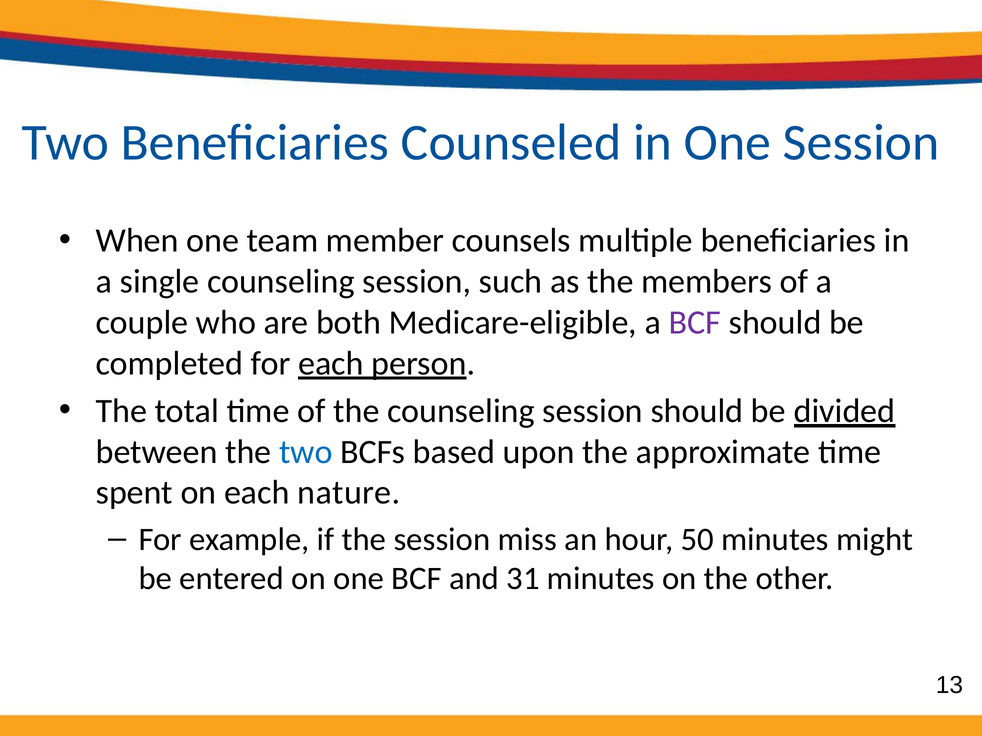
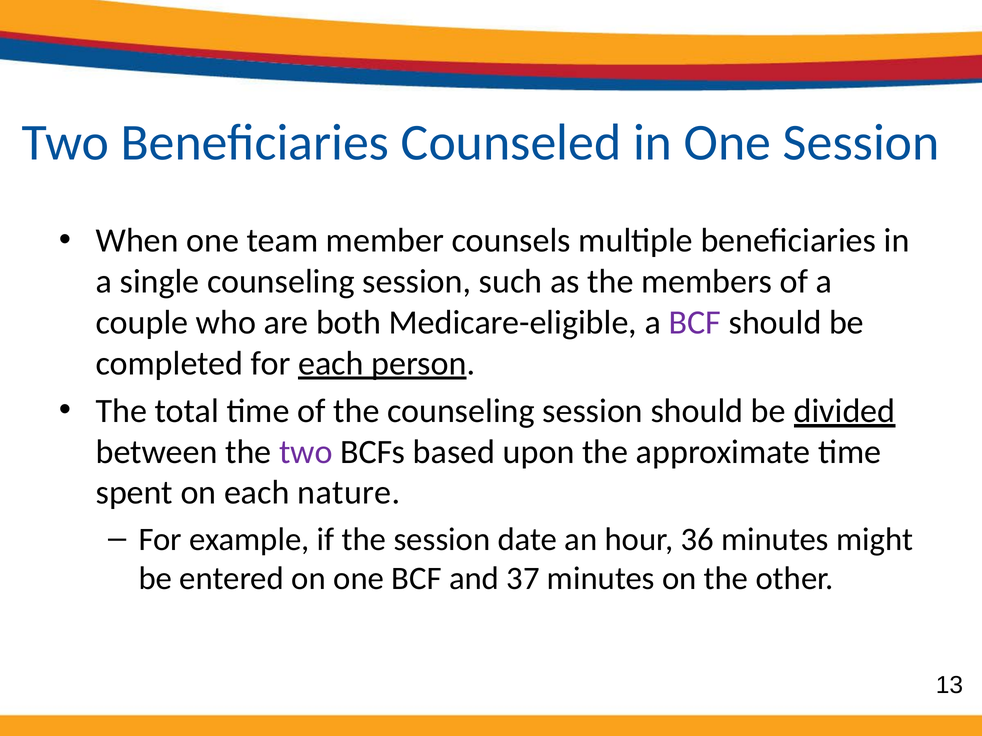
two colour: blue -> purple (306, 452)
miss: miss -> date (527, 540)
50: 50 -> 36 (697, 540)
31: 31 -> 37 (523, 579)
